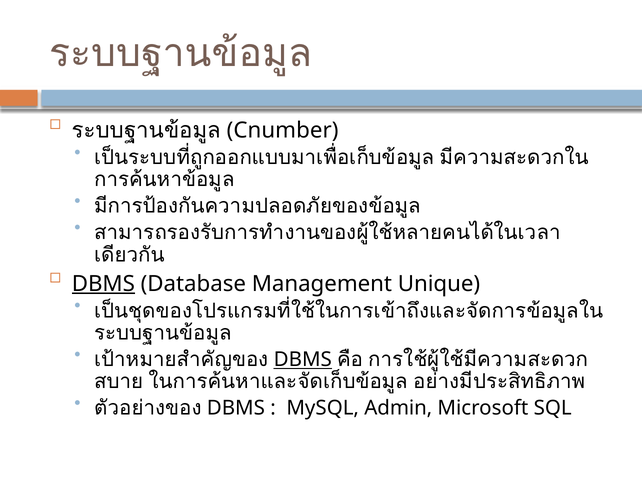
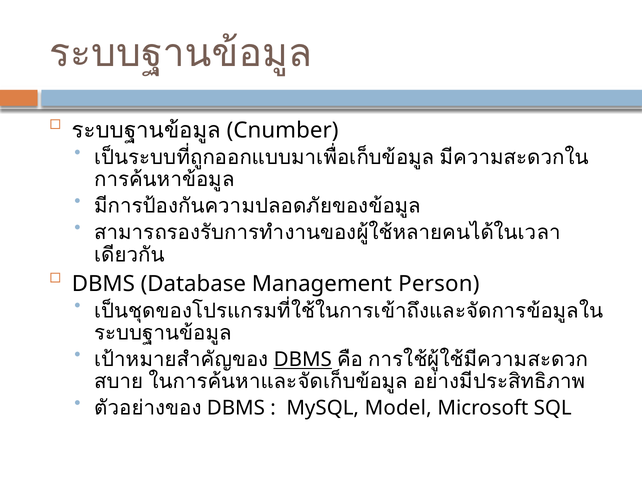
DBMS underline: present -> none (103, 284)
Unique: Unique -> Person (439, 284)
Admin: Admin -> Model (398, 409)
